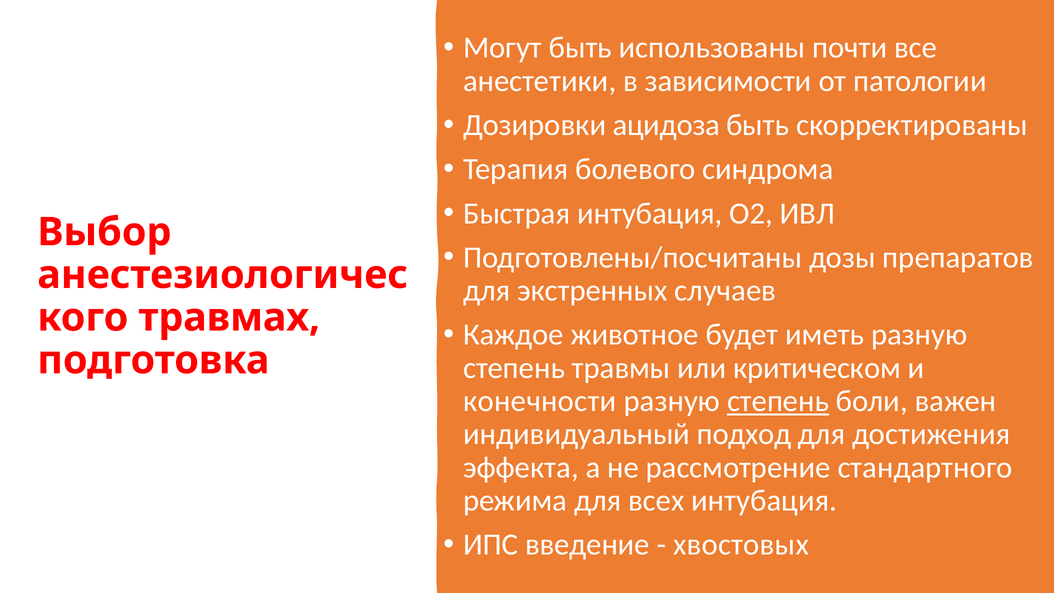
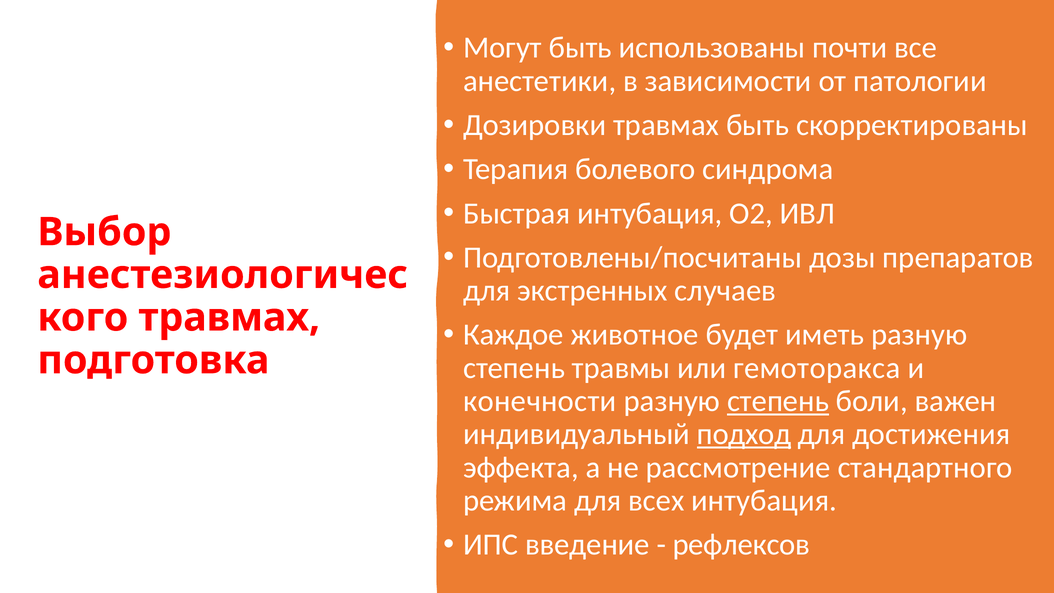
Дозировки ацидоза: ацидоза -> травмах (666, 125)
критическом: критическом -> гемоторакса (817, 368)
подход underline: none -> present (744, 434)
хвостовых: хвостовых -> рефлексов (741, 545)
